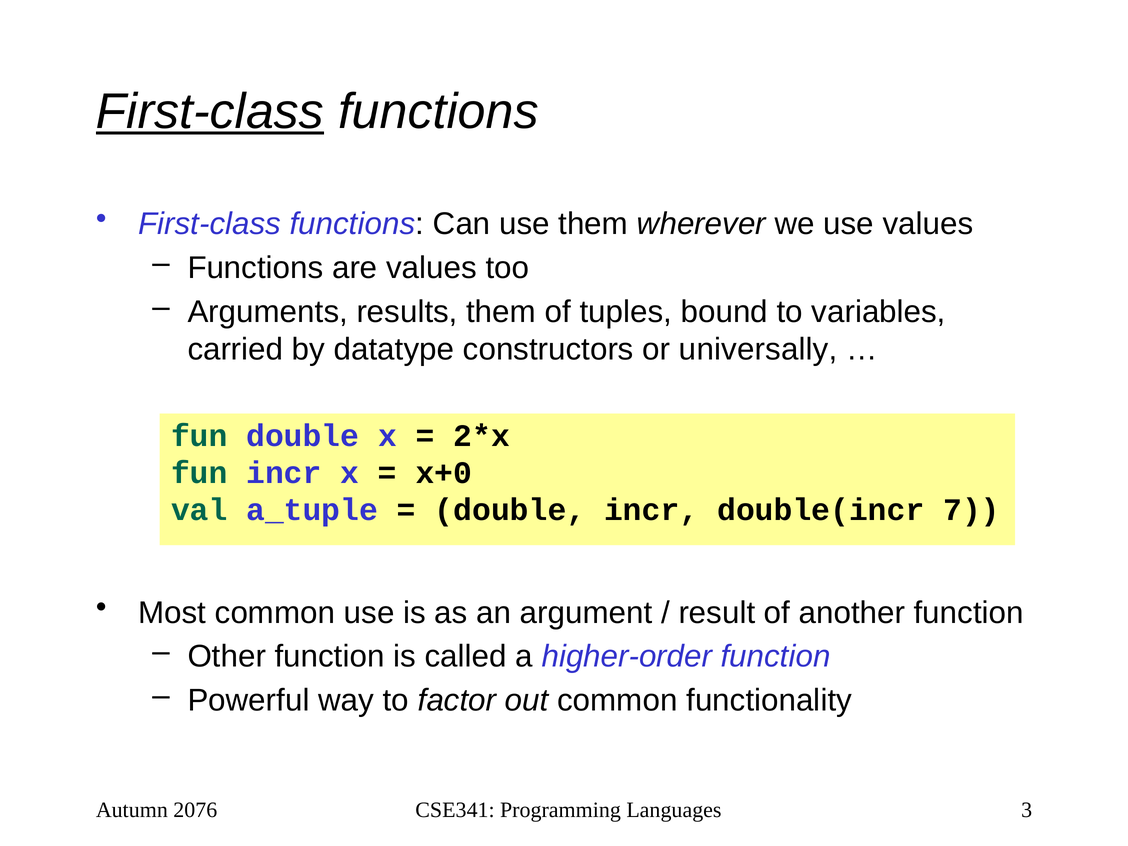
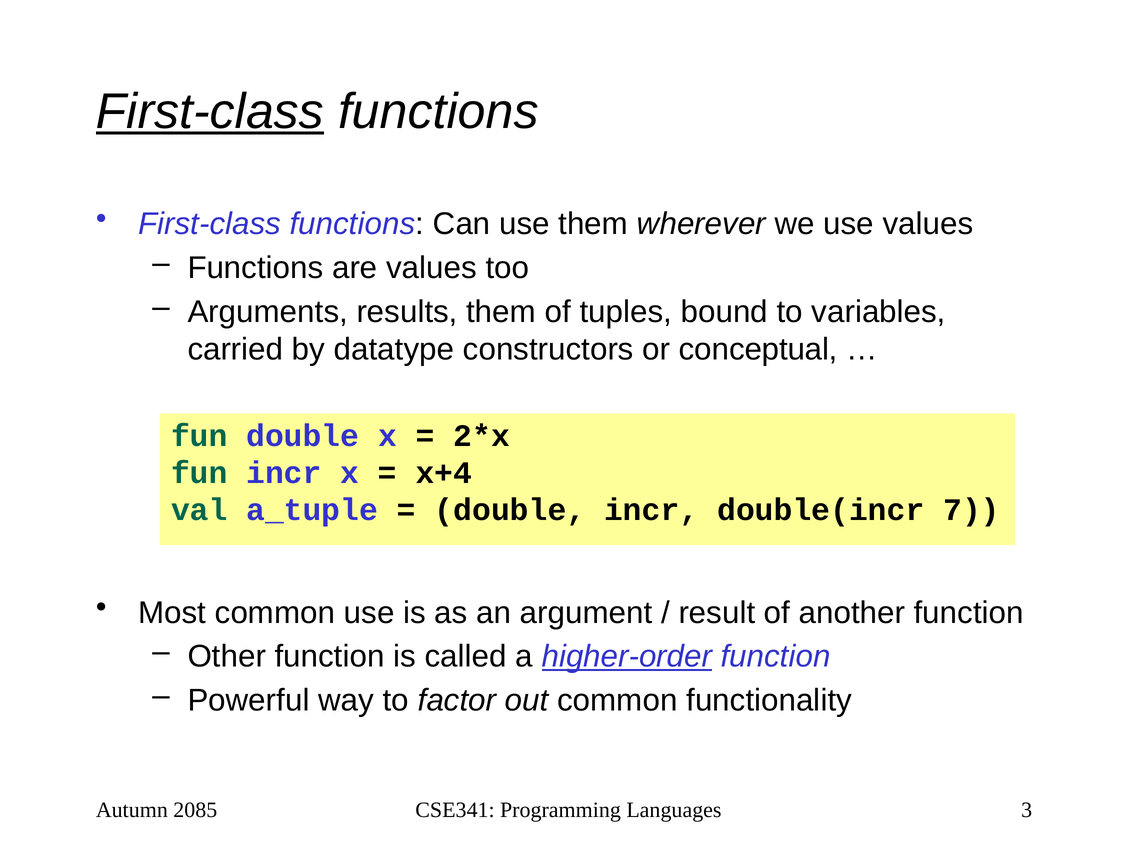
universally: universally -> conceptual (758, 349)
x+0: x+0 -> x+4 (444, 473)
higher-order underline: none -> present (627, 657)
2076: 2076 -> 2085 (195, 810)
